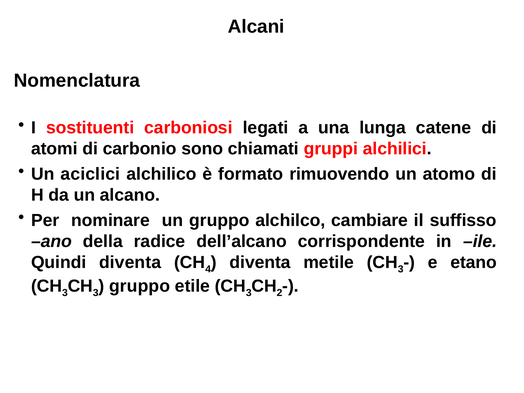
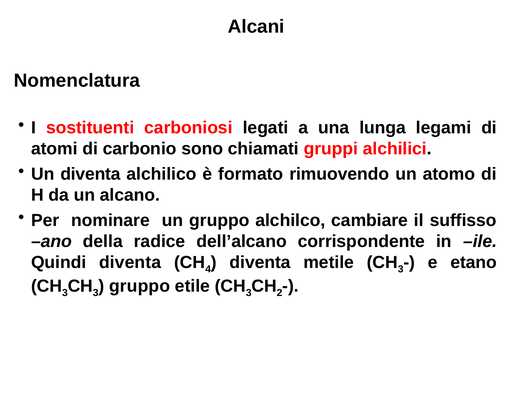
catene: catene -> legami (444, 128)
Un aciclici: aciclici -> diventa (91, 174)
